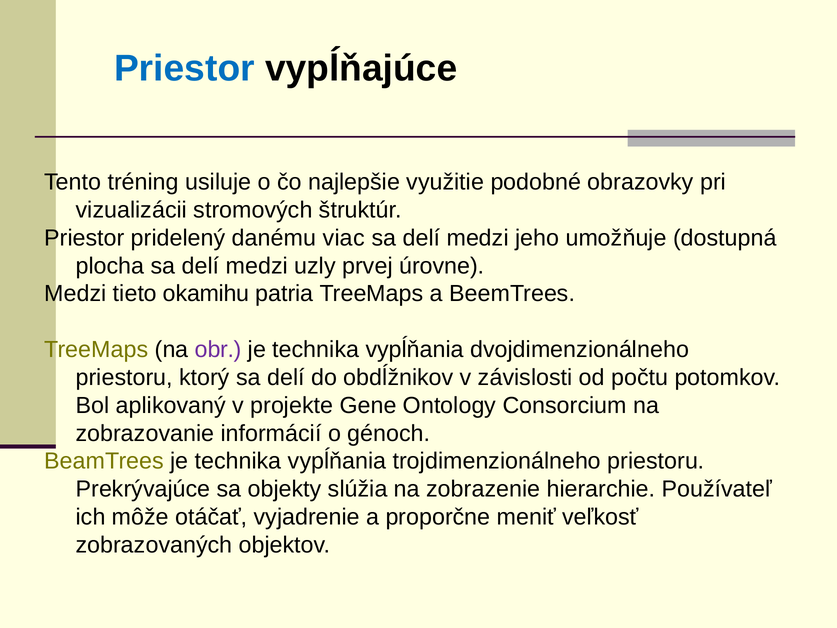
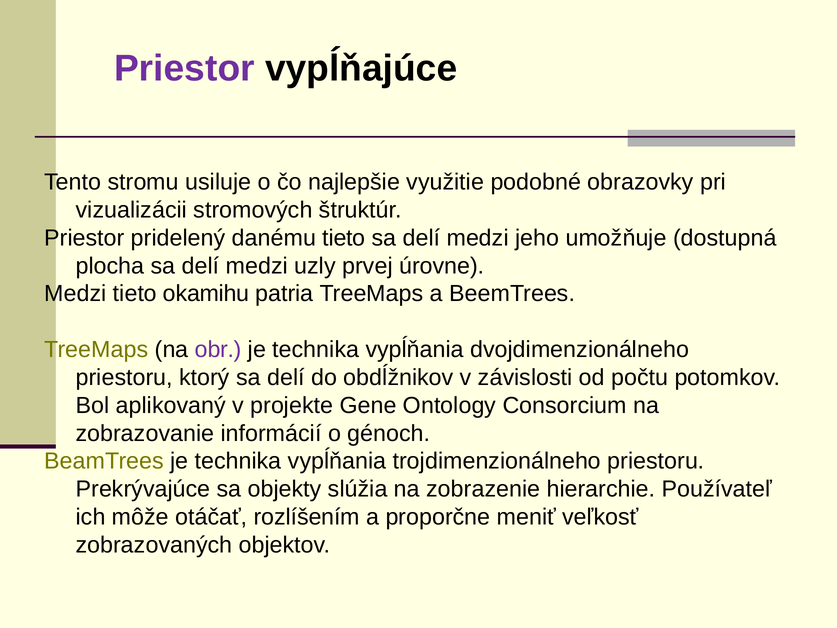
Priestor colour: blue -> purple (184, 68)
tréning: tréning -> stromu (143, 182)
danému viac: viac -> tieto (344, 238)
vyjadrenie: vyjadrenie -> rozlíšením (307, 517)
